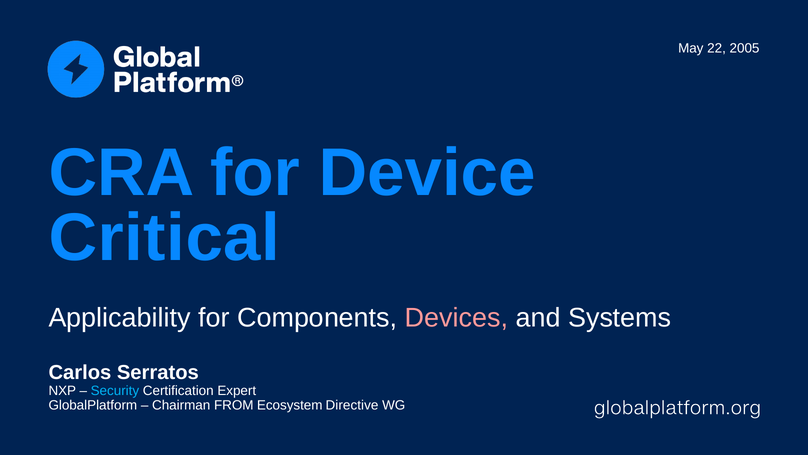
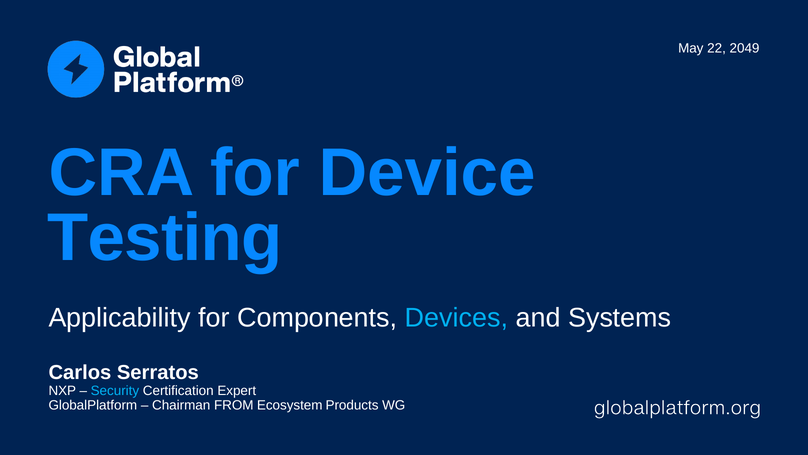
2005: 2005 -> 2049 (745, 49)
Critical: Critical -> Testing (165, 238)
Devices colour: pink -> light blue (457, 318)
Directive: Directive -> Products (352, 405)
